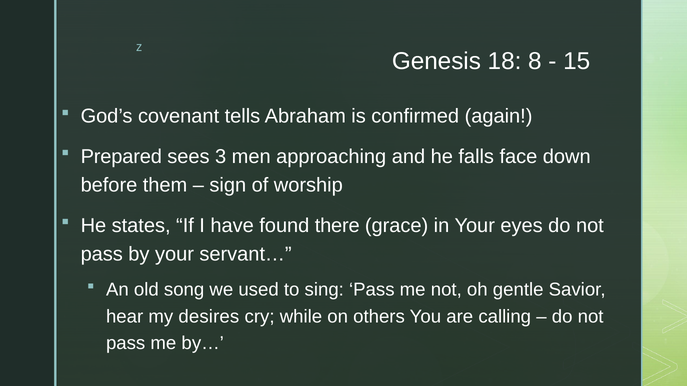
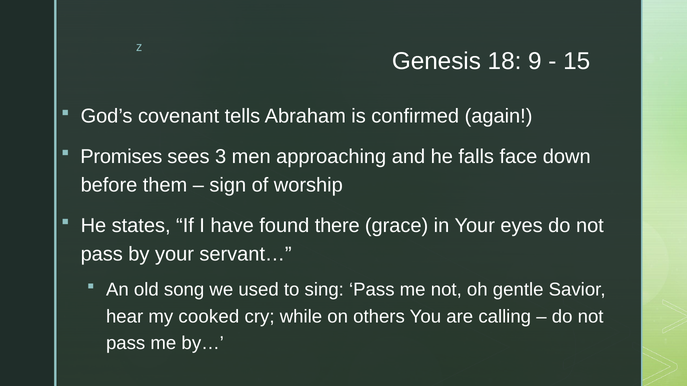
8: 8 -> 9 (535, 61)
Prepared: Prepared -> Promises (121, 157)
desires: desires -> cooked (209, 317)
